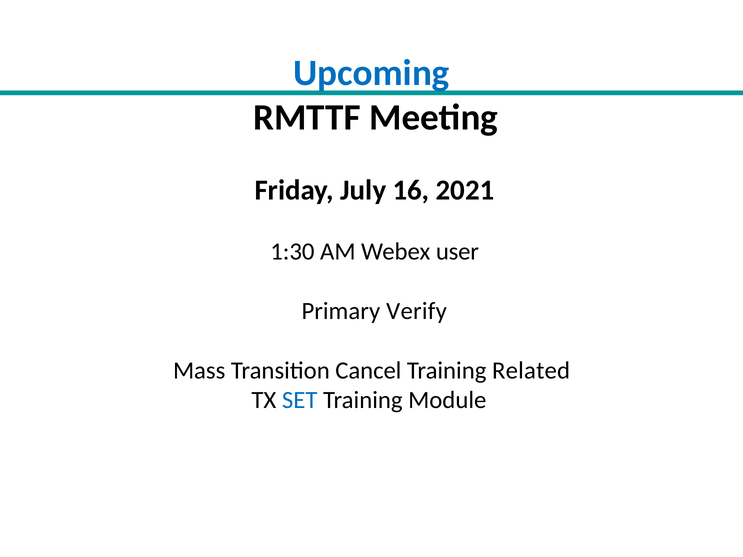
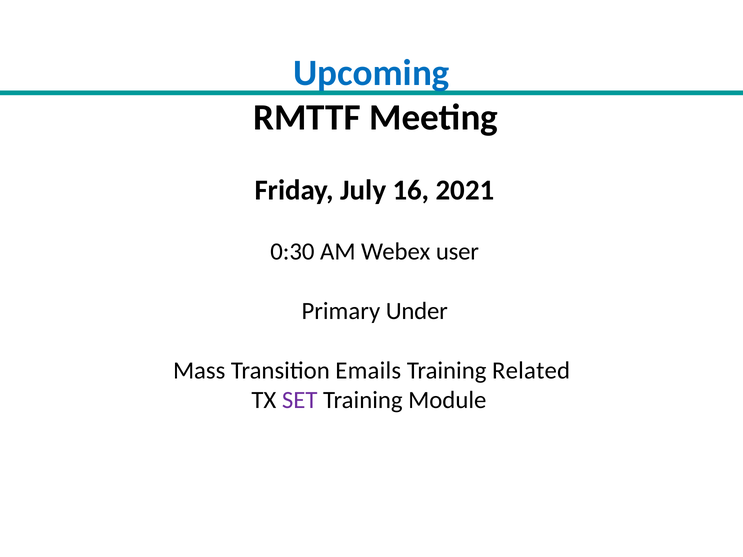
1:30: 1:30 -> 0:30 (292, 252)
Verify: Verify -> Under (417, 311)
Cancel: Cancel -> Emails (368, 371)
SET colour: blue -> purple (300, 401)
